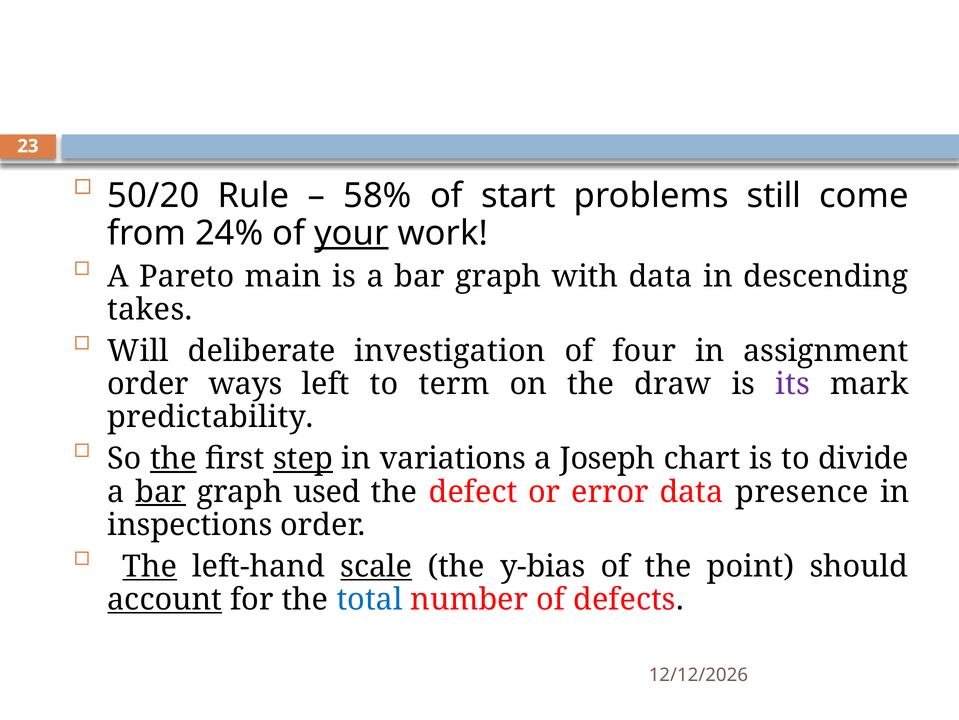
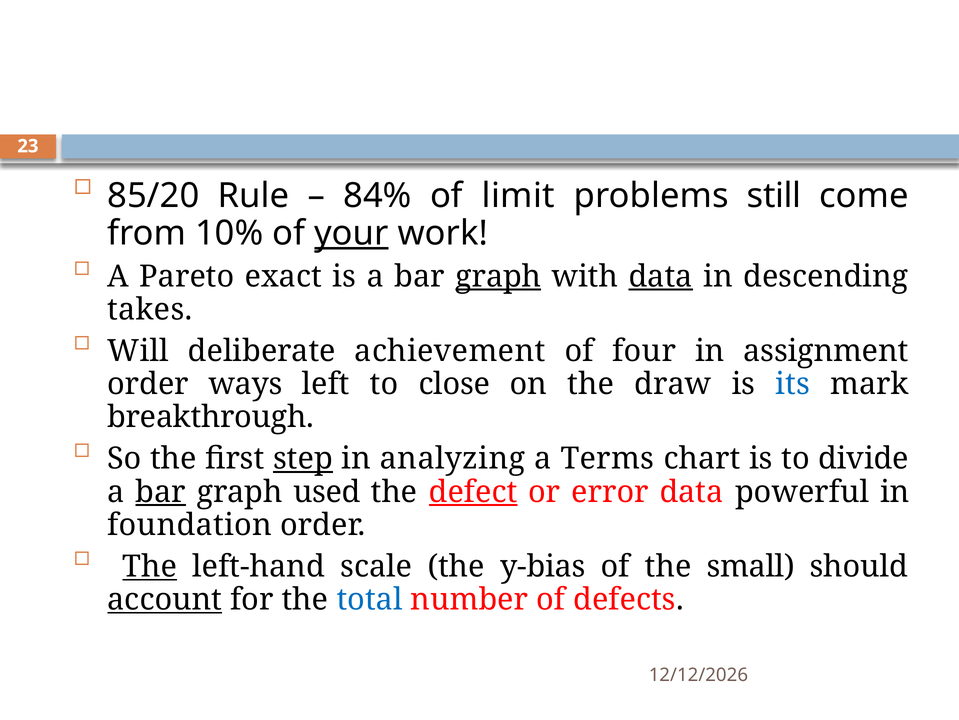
50/20: 50/20 -> 85/20 (153, 196)
58%: 58% -> 84% (377, 196)
start: start -> limit (518, 196)
24%: 24% -> 10% (229, 233)
main: main -> exact (283, 276)
graph underline: none -> present (498, 276)
data underline: none -> present (661, 276)
investigation: investigation -> achievement (450, 351)
term: term -> close (454, 384)
its colour: purple -> blue (793, 384)
predictability: predictability -> breakthrough (211, 417)
the underline: present -> none (173, 458)
variations: variations -> analyzing (452, 458)
Joseph: Joseph -> Terms (607, 458)
defect underline: none -> present (473, 491)
presence: presence -> powerful (802, 491)
inspections: inspections -> foundation (190, 524)
scale underline: present -> none (376, 566)
point: point -> small (751, 566)
